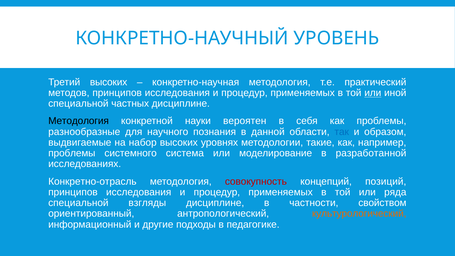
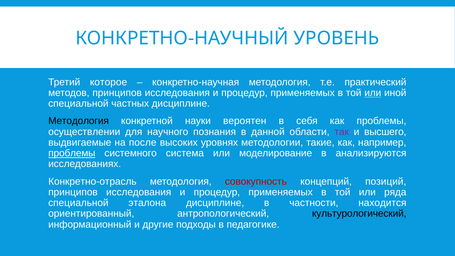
Третий высоких: высоких -> которое (109, 82)
разнообразные: разнообразные -> осуществлении (84, 132)
так colour: blue -> purple (342, 132)
образом: образом -> высшего (385, 132)
набор: набор -> после (143, 142)
проблемы underline: none -> present (72, 153)
разработанной: разработанной -> анализируются (371, 153)
взгляды: взгляды -> эталона (147, 203)
свойством: свойством -> находится (382, 203)
культурологический colour: orange -> black (359, 214)
